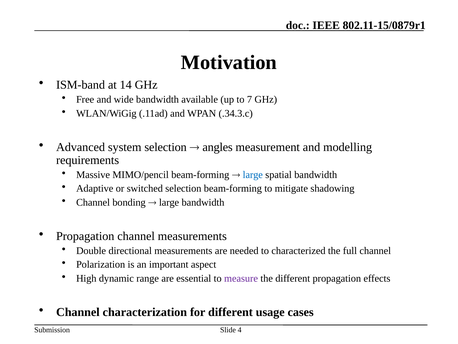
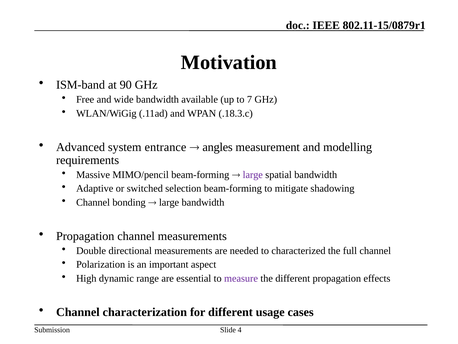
14: 14 -> 90 (126, 85)
.34.3.c: .34.3.c -> .18.3.c (236, 113)
system selection: selection -> entrance (165, 147)
large colour: blue -> purple (253, 175)
